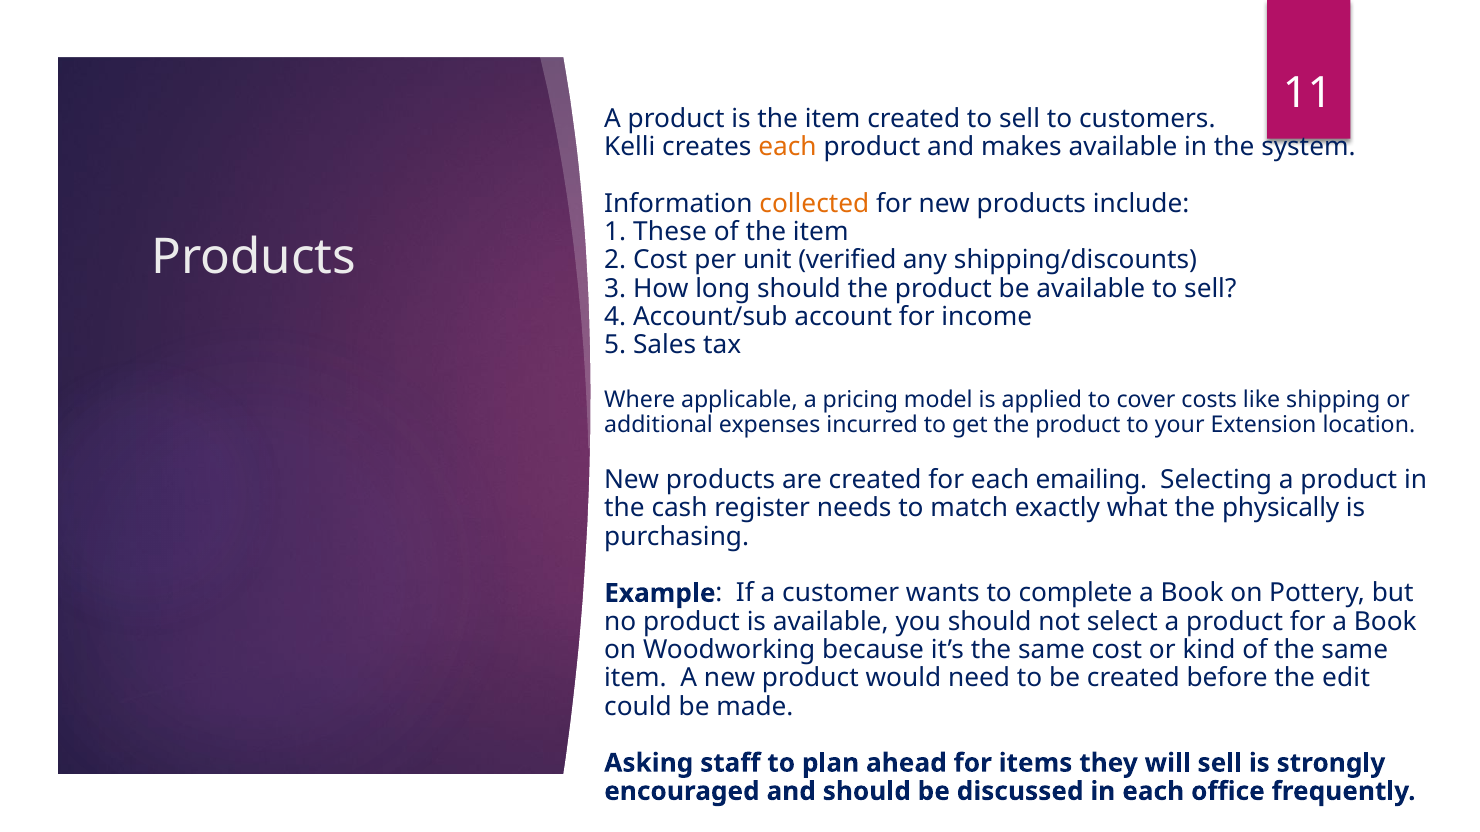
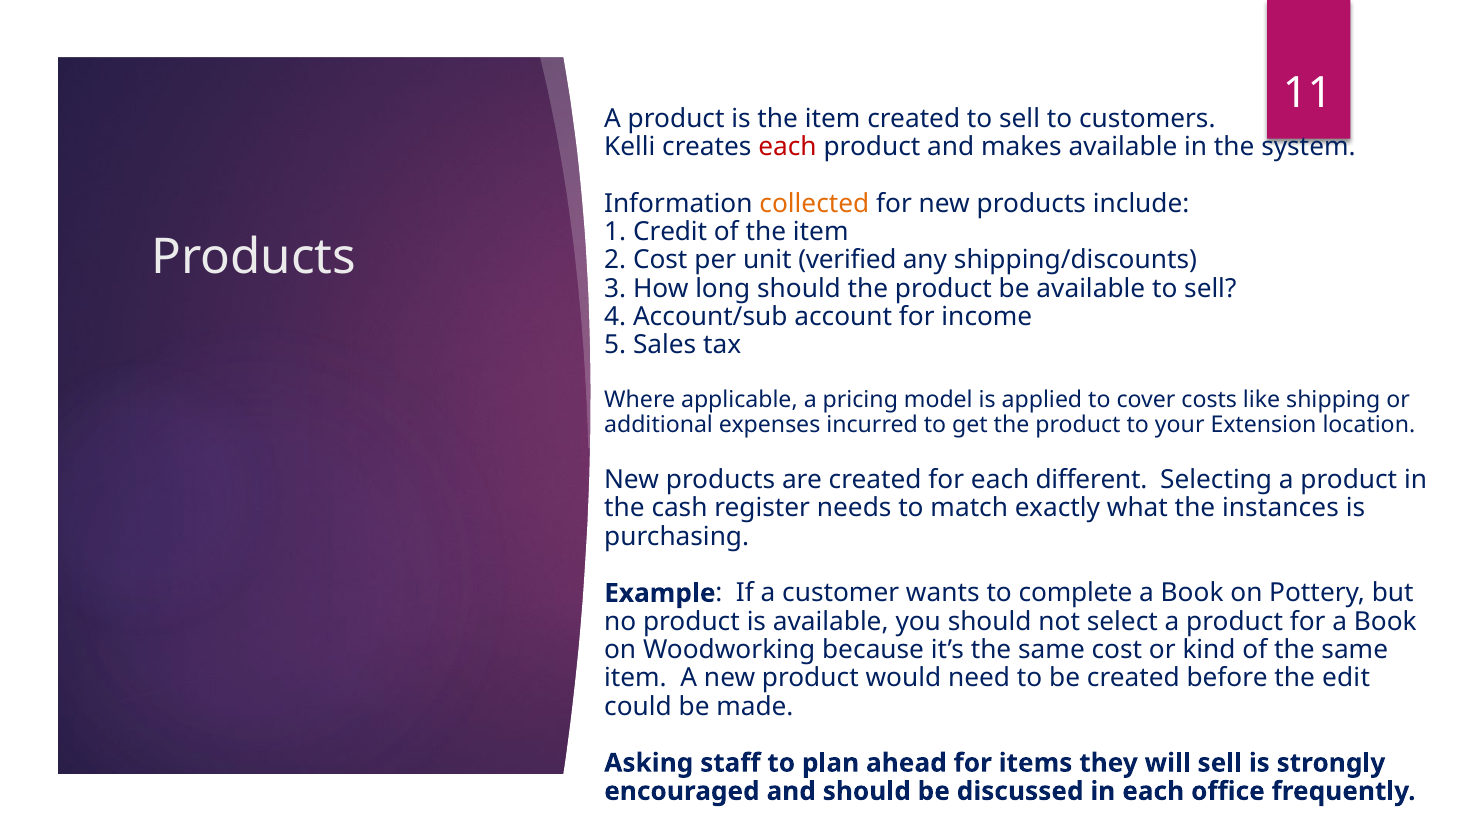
each colour: orange -> red (787, 147)
These: These -> Credit (670, 232)
emailing: emailing -> different (1091, 480)
physically: physically -> instances (1280, 509)
